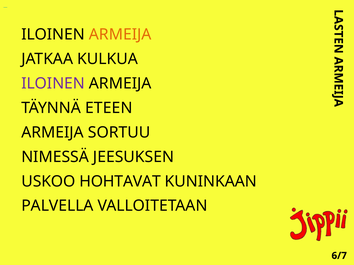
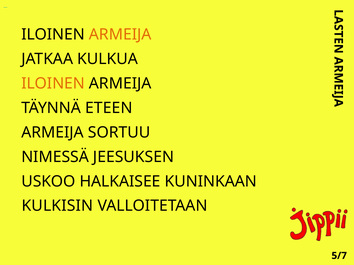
ILOINEN colour: purple -> orange (53, 83)
HOHTAVAT: HOHTAVAT -> HALKAISEE (120, 182)
PALVELLA: PALVELLA -> KULKISIN (57, 206)
6/7: 6/7 -> 5/7 (339, 256)
